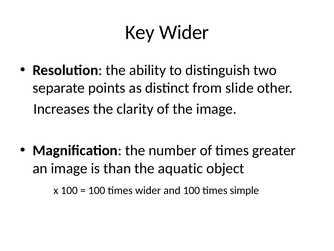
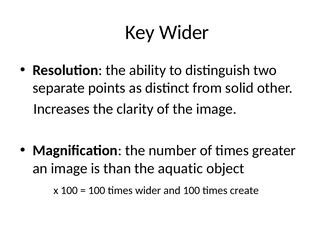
slide: slide -> solid (239, 88)
simple: simple -> create (244, 190)
